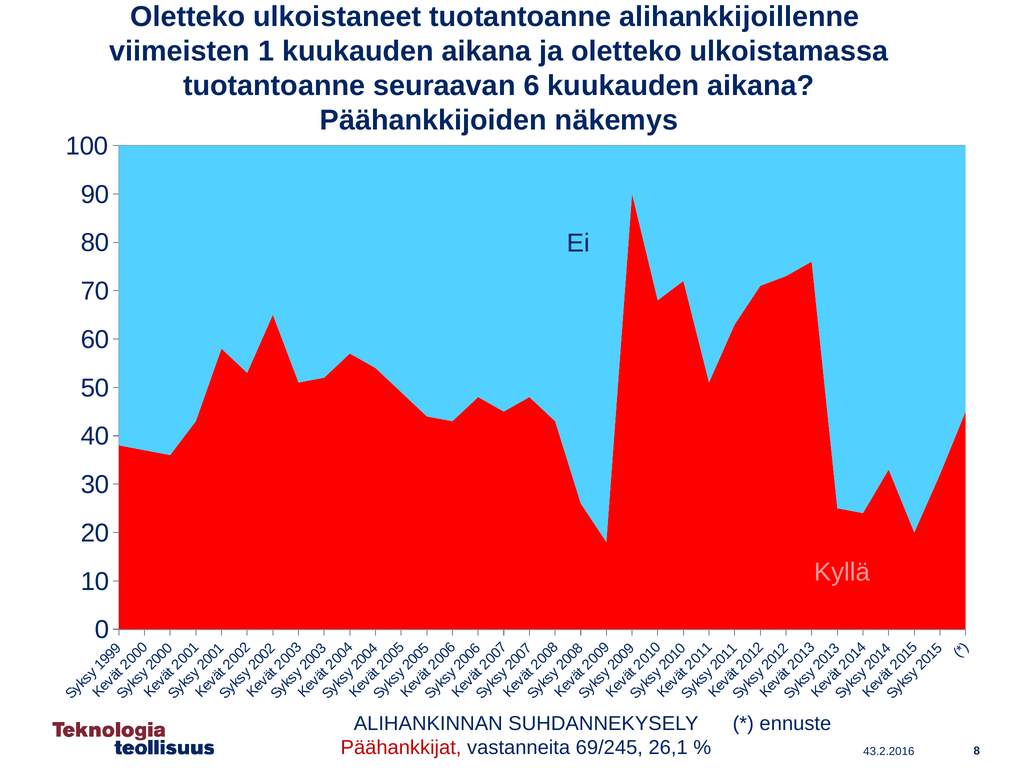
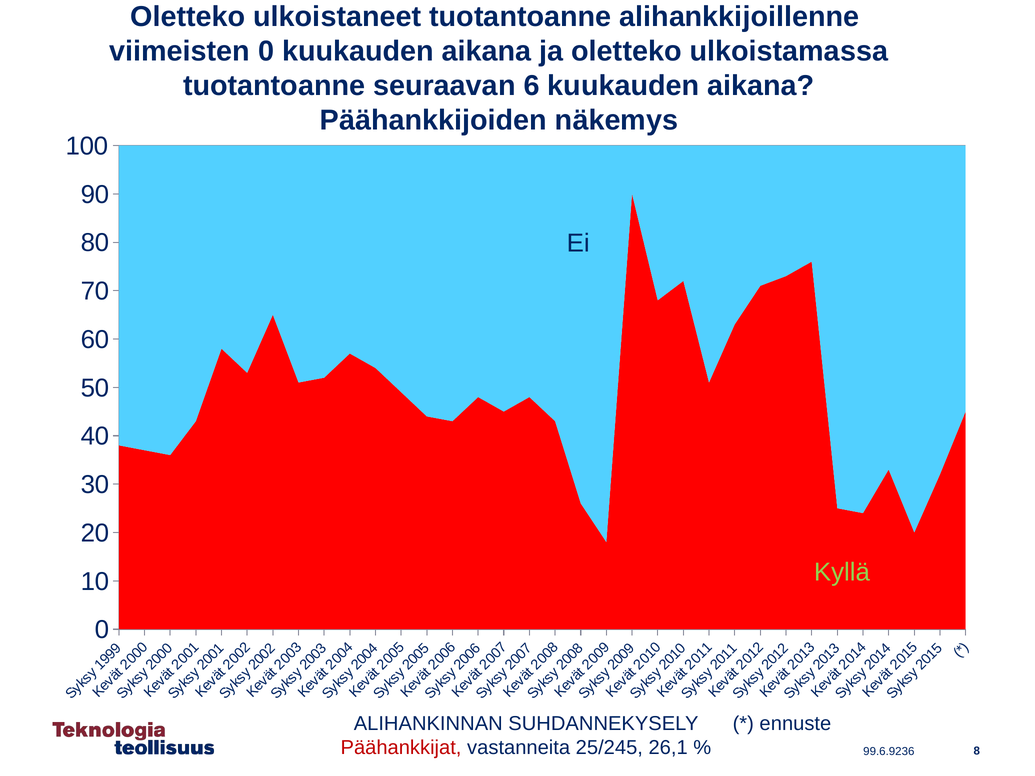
viimeisten 1: 1 -> 0 (266, 51)
Kyllä colour: pink -> light green (842, 572)
69/245: 69/245 -> 25/245 (609, 748)
43.2.2016: 43.2.2016 -> 99.6.9236 (889, 751)
